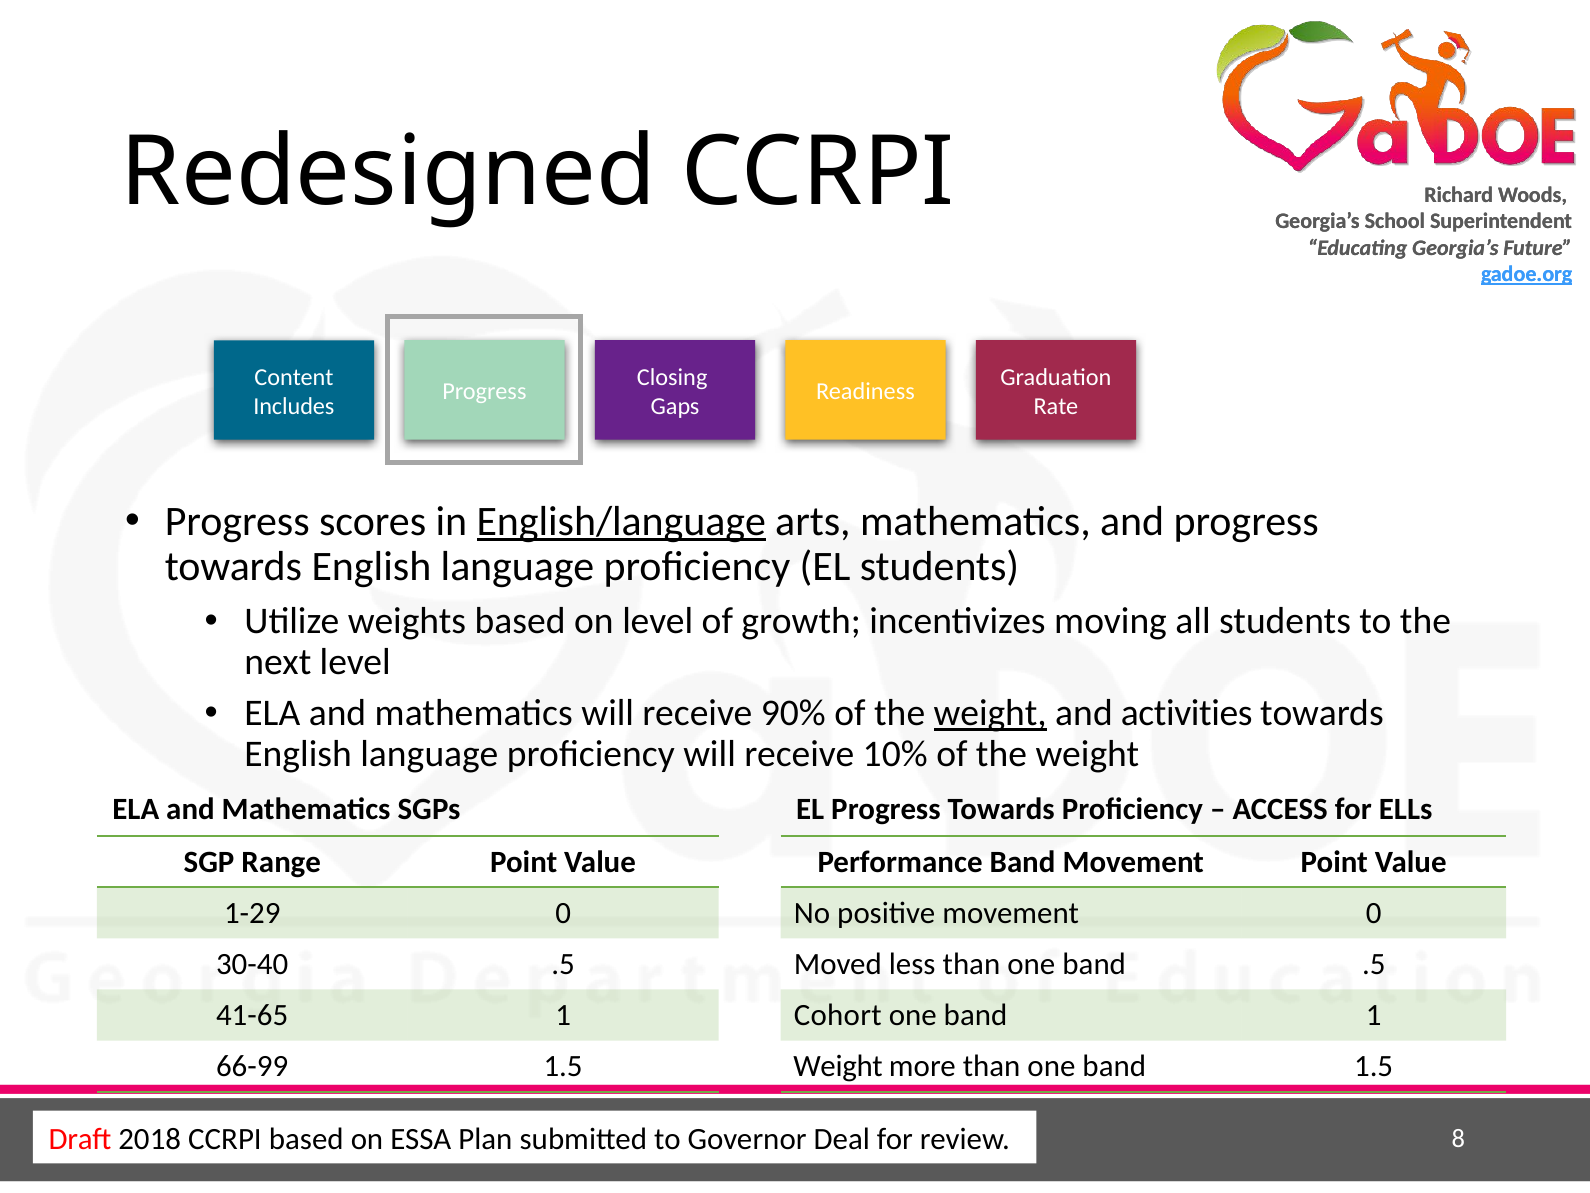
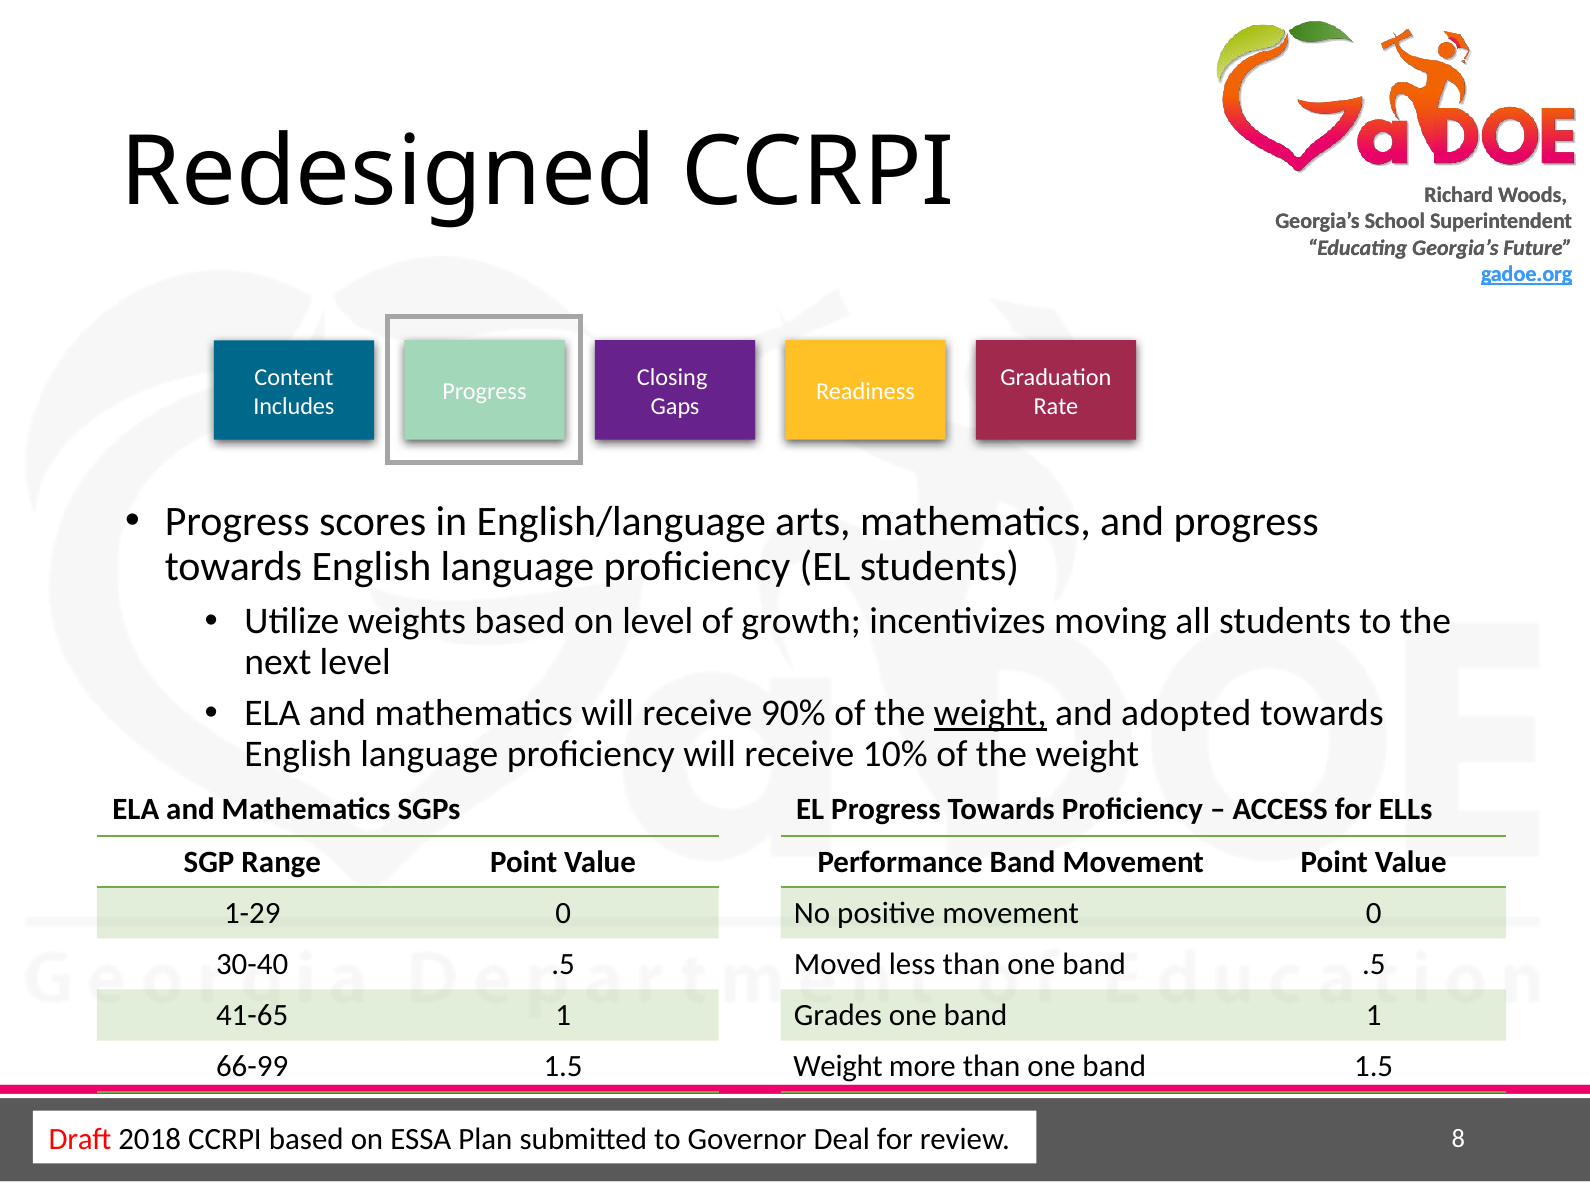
English/language underline: present -> none (621, 521)
activities: activities -> adopted (1186, 713)
Cohort: Cohort -> Grades (838, 1015)
